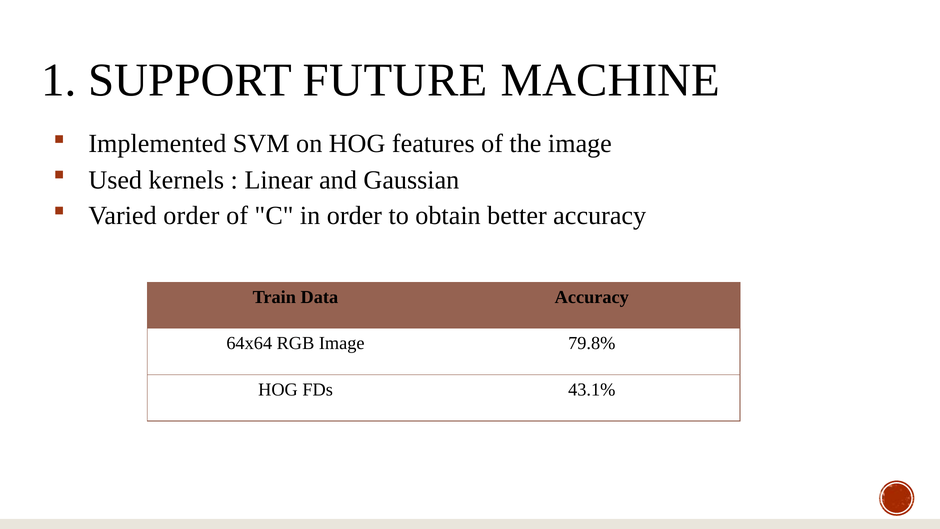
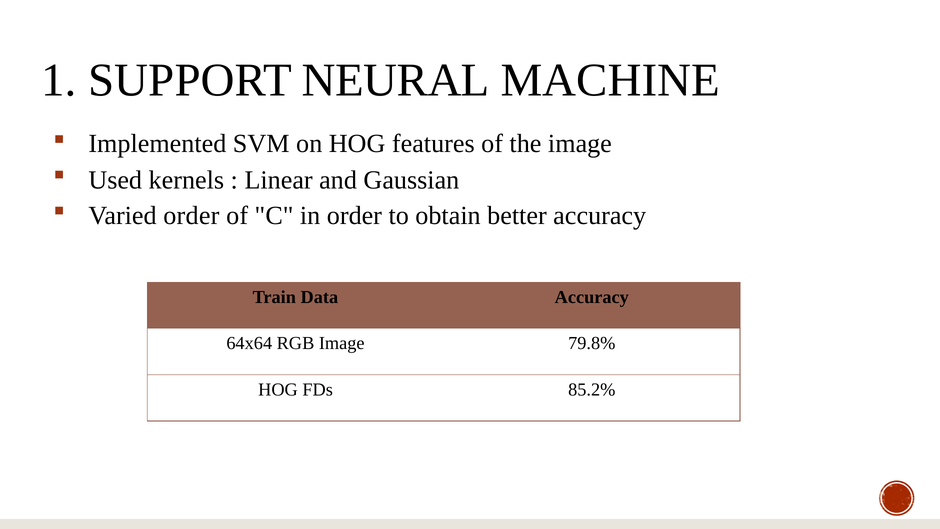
FUTURE: FUTURE -> NEURAL (396, 80)
43.1%: 43.1% -> 85.2% (592, 389)
